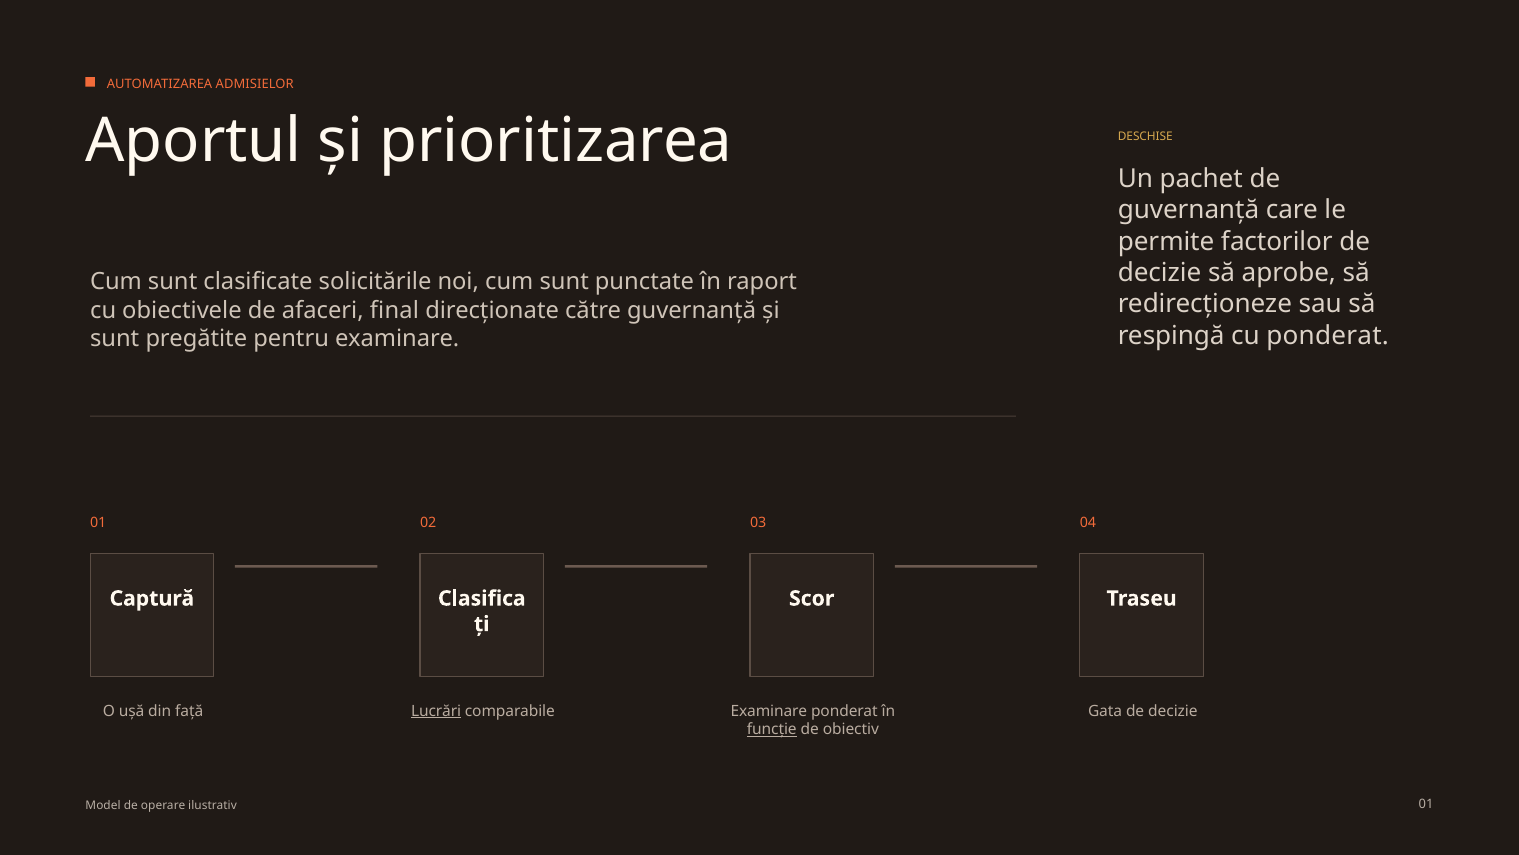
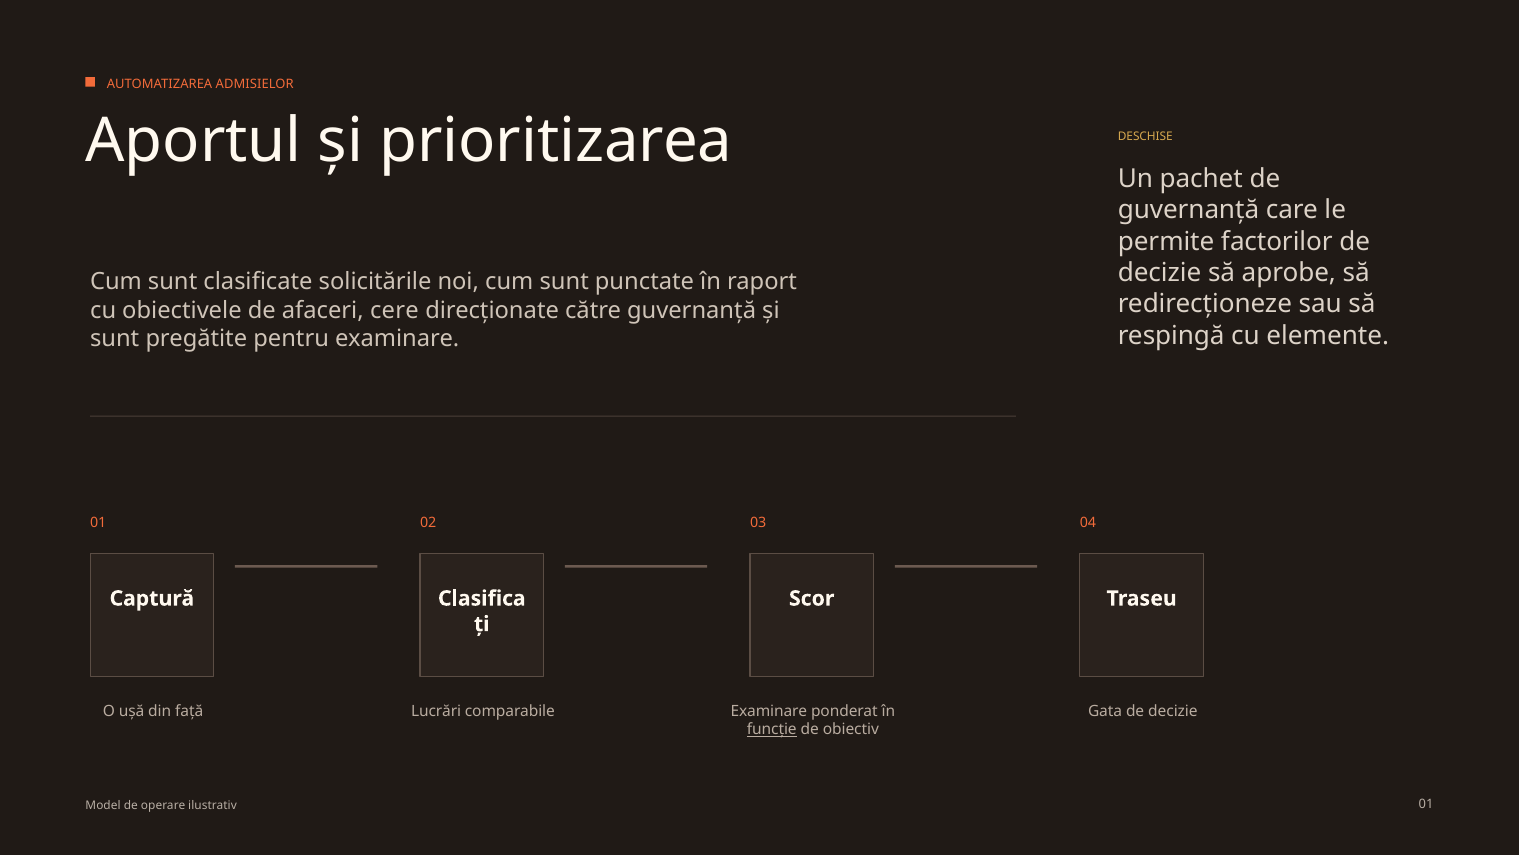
final: final -> cere (394, 310)
cu ponderat: ponderat -> elemente (1328, 335)
Lucrări underline: present -> none (436, 710)
